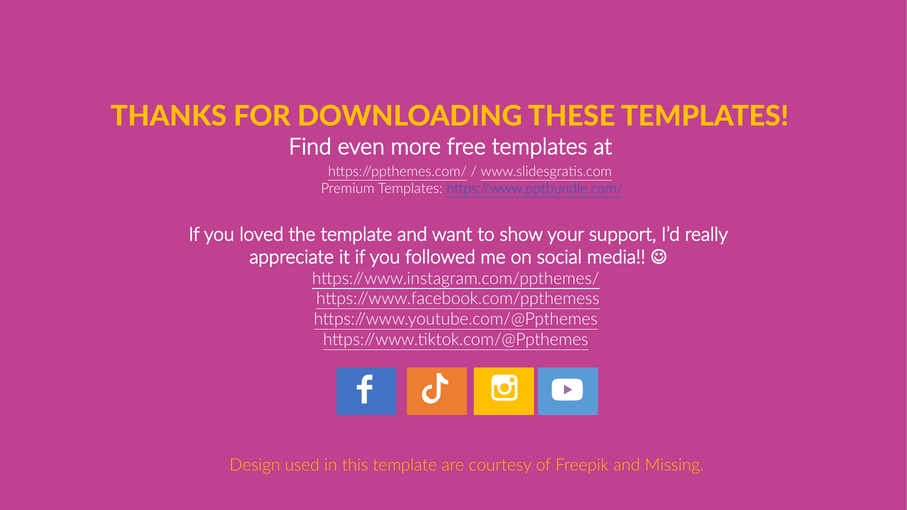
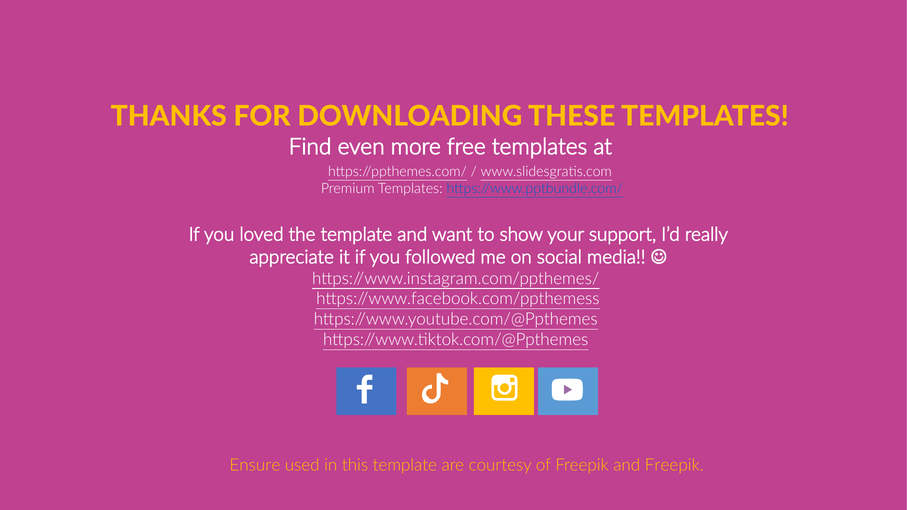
Design: Design -> Ensure (255, 465)
and Missing: Missing -> Freepik (674, 465)
